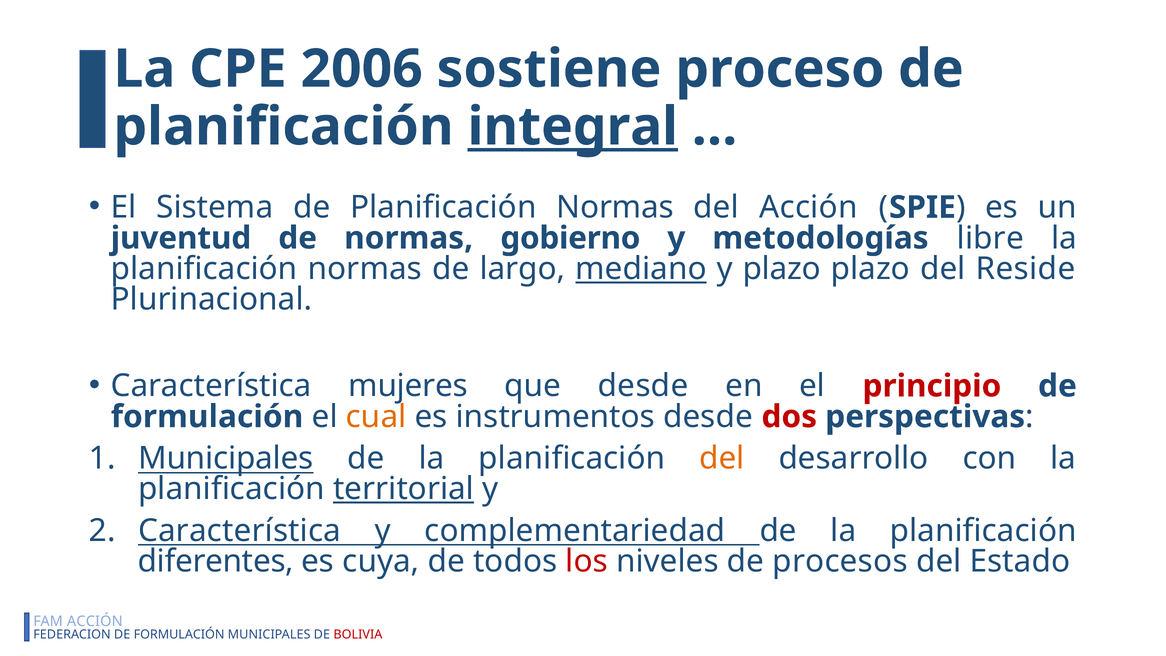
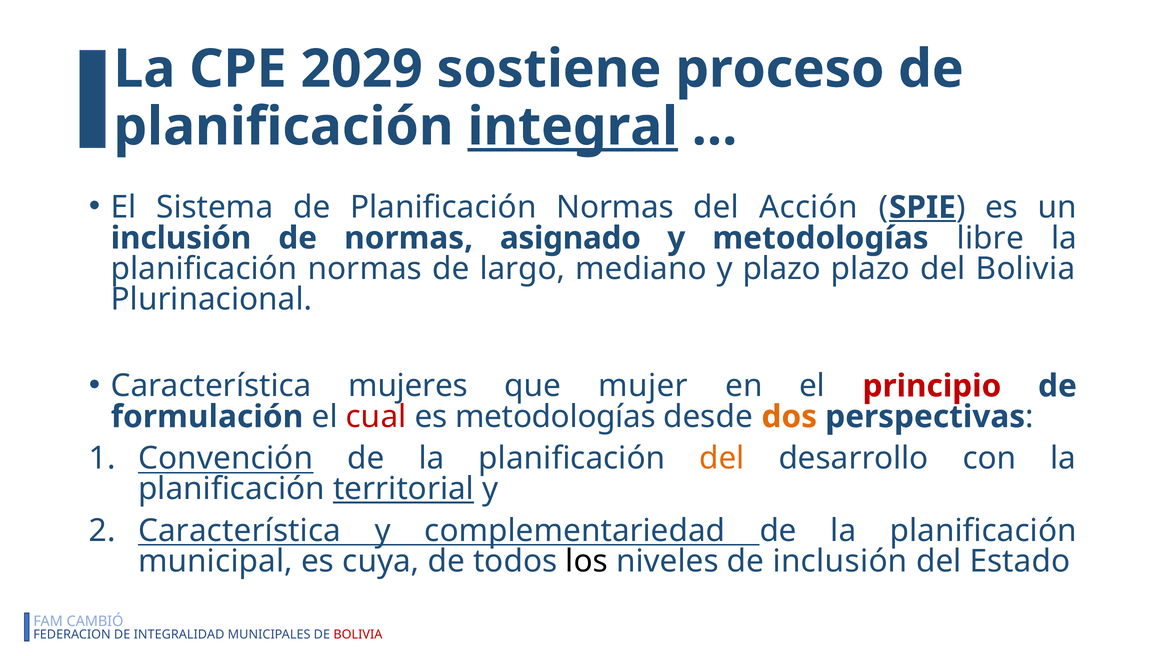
2006: 2006 -> 2029 (362, 69)
SPIE underline: none -> present (922, 207)
juventud: juventud -> inclusión (181, 238)
gobierno: gobierno -> asignado (570, 238)
mediano underline: present -> none (641, 269)
del Reside: Reside -> Bolivia (1026, 269)
que desde: desde -> mujer (643, 386)
cual colour: orange -> red (376, 417)
es instrumentos: instrumentos -> metodologías (556, 417)
dos colour: red -> orange (789, 417)
Municipales: Municipales -> Convención (226, 458)
diferentes: diferentes -> municipal (215, 561)
los colour: red -> black (587, 561)
de procesos: procesos -> inclusión (840, 561)
FAM ACCIÓN: ACCIÓN -> CAMBIÓ (95, 622)
FEDERACION DE FORMULACIÓN: FORMULACIÓN -> INTEGRALIDAD (179, 634)
